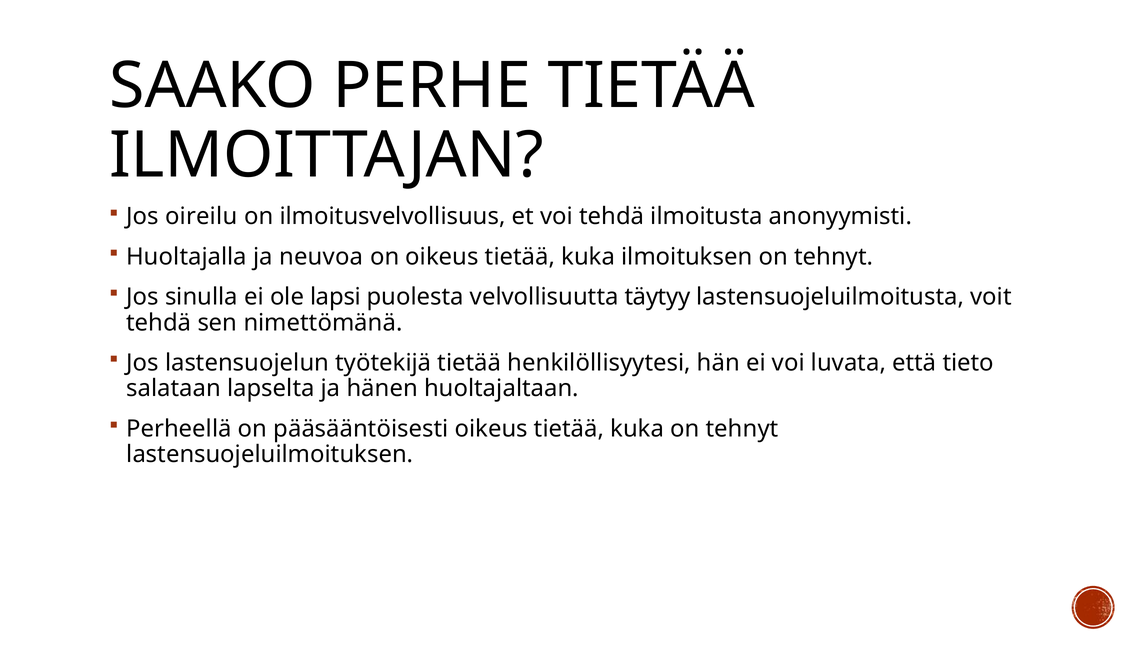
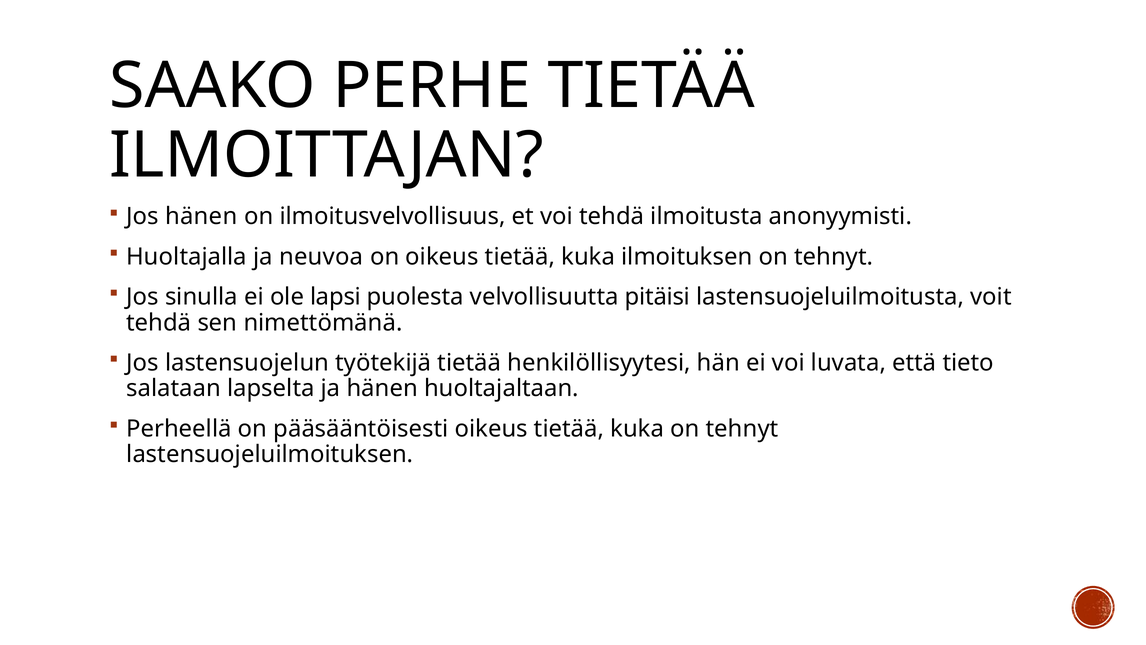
Jos oireilu: oireilu -> hänen (201, 216)
täytyy: täytyy -> pitäisi (658, 297)
